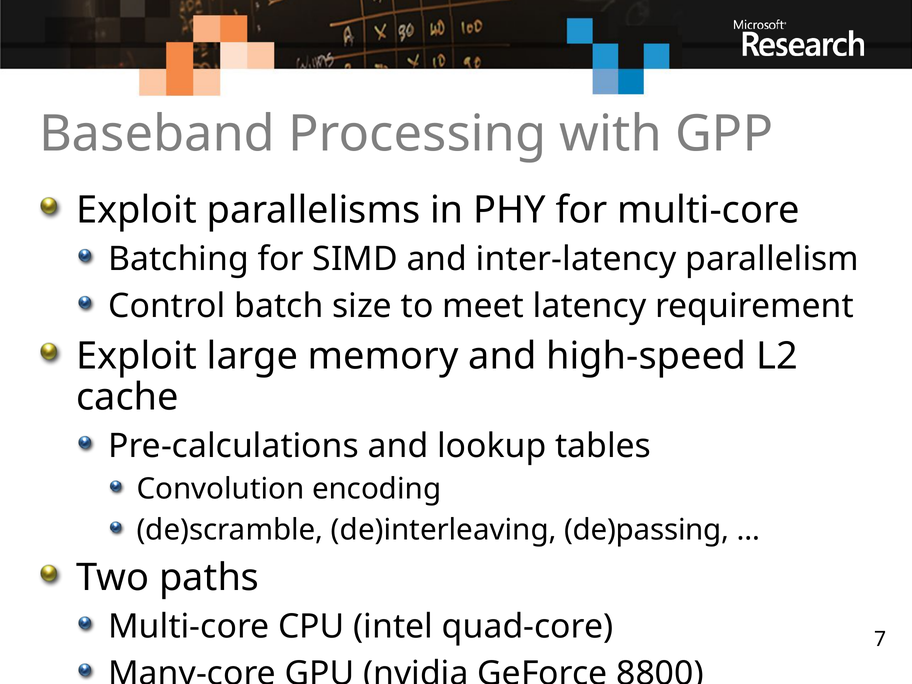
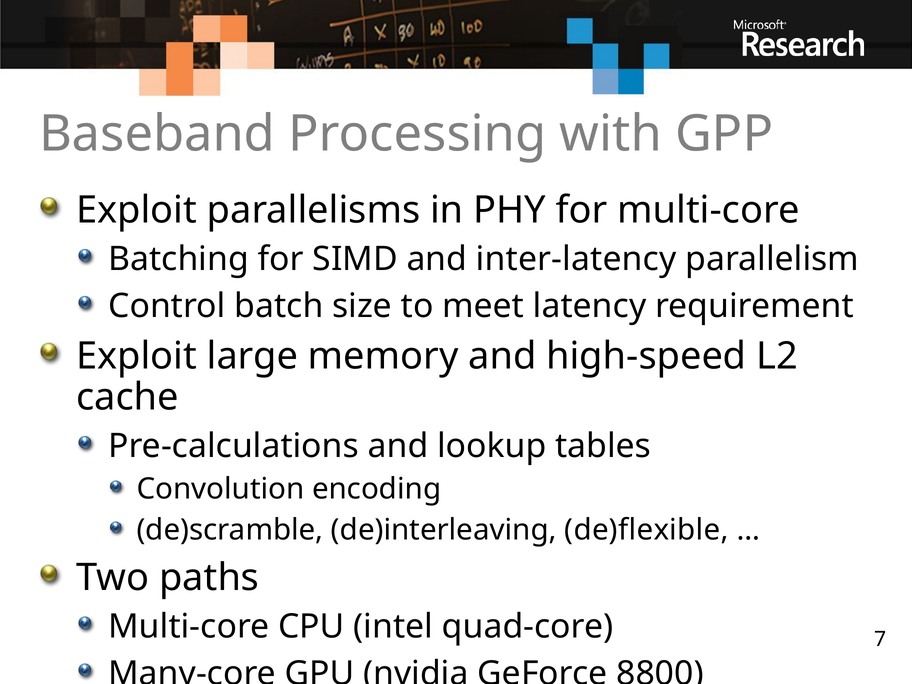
de)passing: de)passing -> de)flexible (647, 530)
